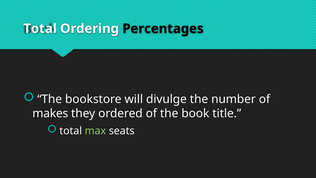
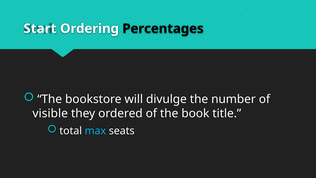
Total: Total -> Start (40, 29)
makes: makes -> visible (50, 113)
max colour: light green -> light blue (95, 131)
